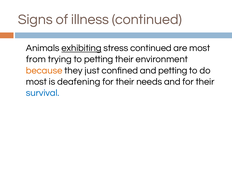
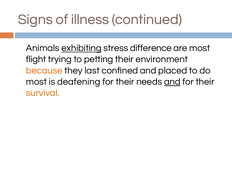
stress continued: continued -> difference (151, 48)
from: from -> flight (36, 59)
just: just -> last (92, 70)
and petting: petting -> placed (173, 70)
and underline: none -> present (172, 82)
survival colour: blue -> orange (43, 93)
